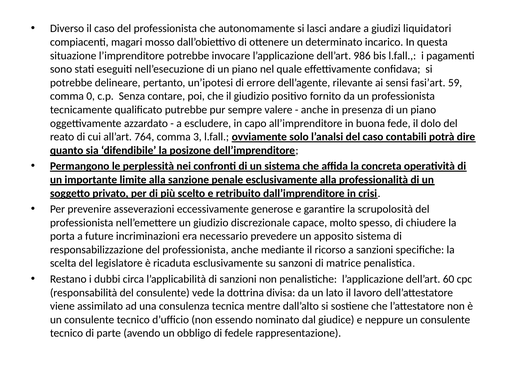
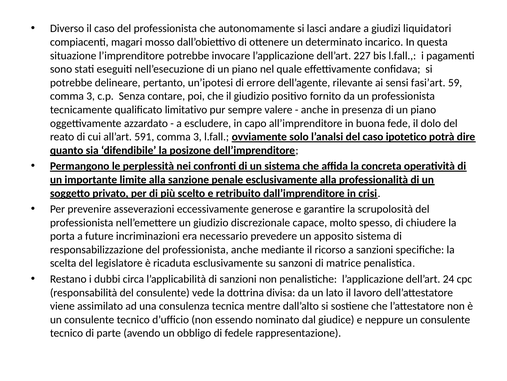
986: 986 -> 227 (362, 56)
0: 0 -> 3 (91, 96)
putrebbe: putrebbe -> limitativo (186, 110)
764: 764 -> 591 (144, 137)
contabili: contabili -> ipotetico (406, 137)
60: 60 -> 24 (449, 279)
